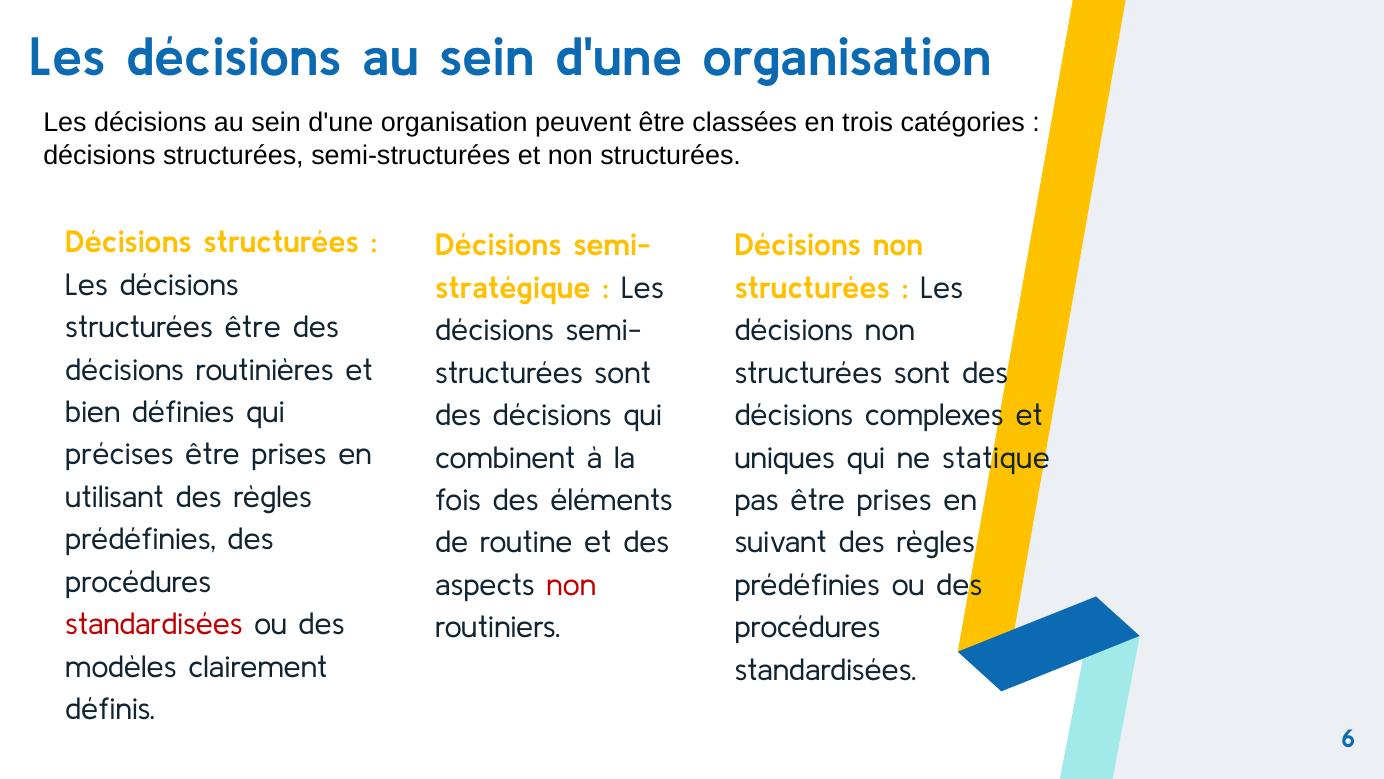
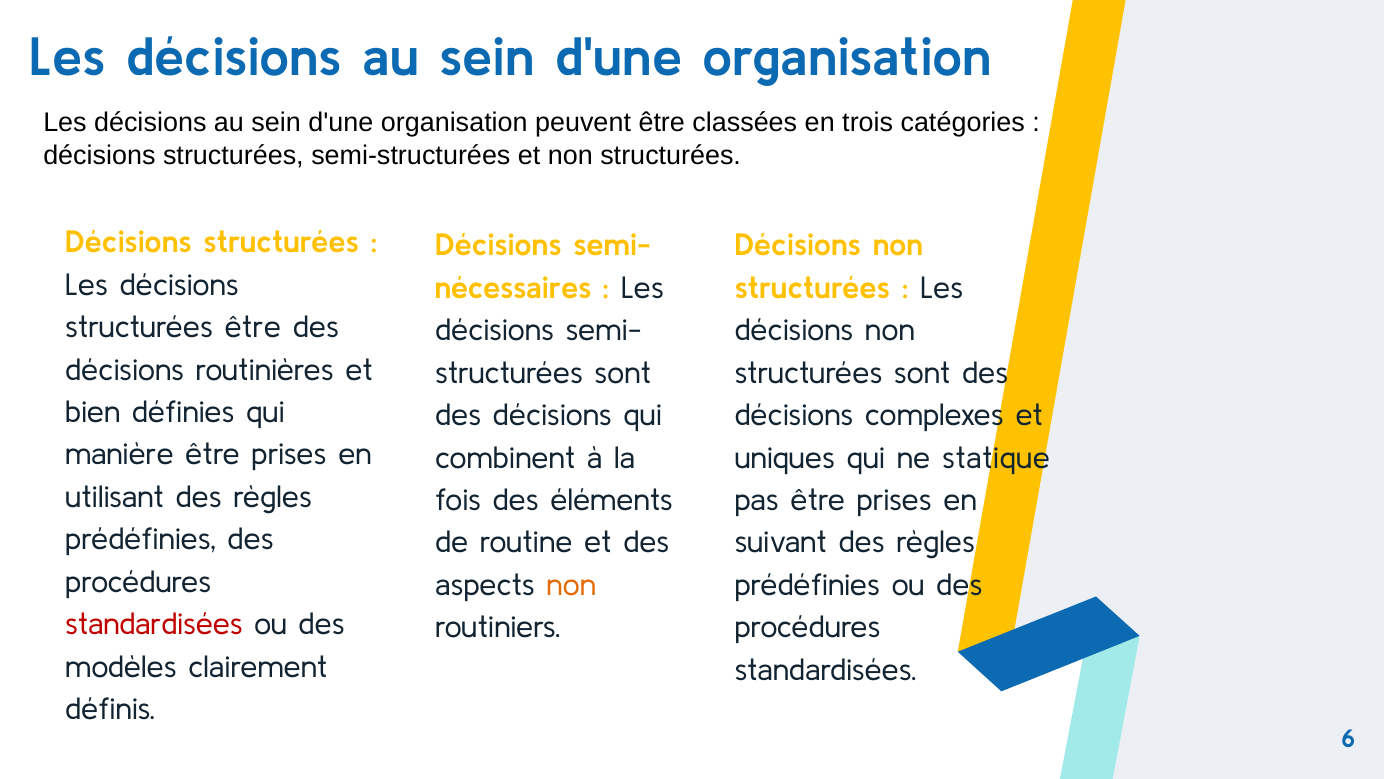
stratégique: stratégique -> nécessaires (513, 288)
précises: précises -> manière (120, 455)
non colour: red -> orange (571, 585)
